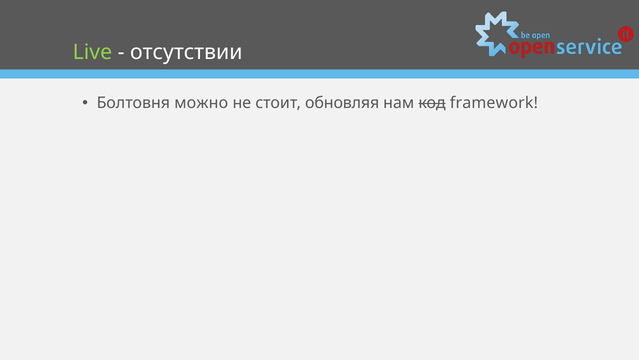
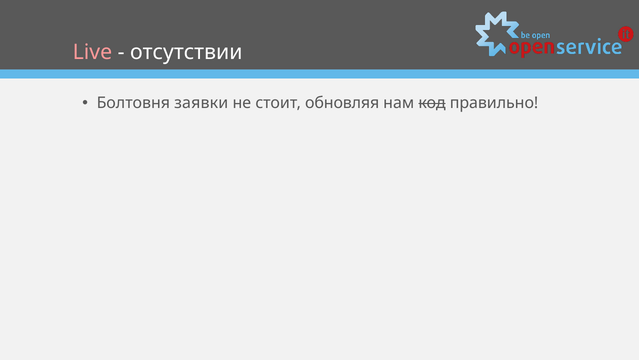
Live colour: light green -> pink (92, 52)
можно: можно -> заявки (201, 103)
framework: framework -> правильно (494, 103)
